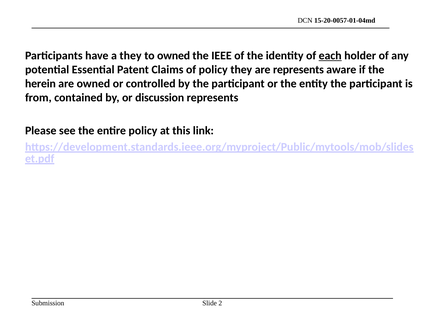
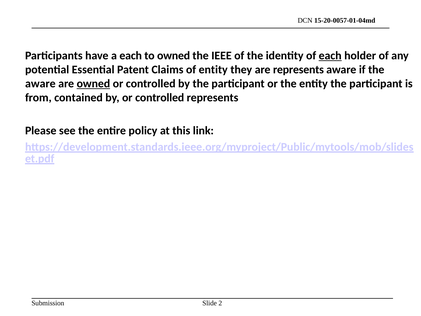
a they: they -> each (131, 56)
of policy: policy -> entity (213, 70)
herein: herein -> aware (40, 84)
owned underline: none -> present (93, 84)
by or discussion: discussion -> controlled (160, 98)
